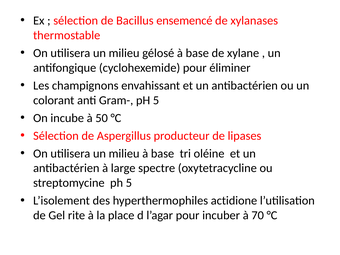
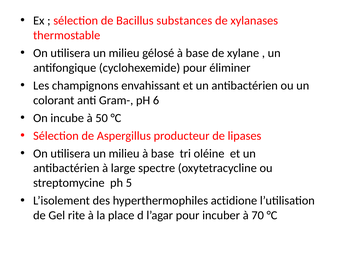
ensemencé: ensemencé -> substances (184, 21)
Gram- pH 5: 5 -> 6 (156, 100)
